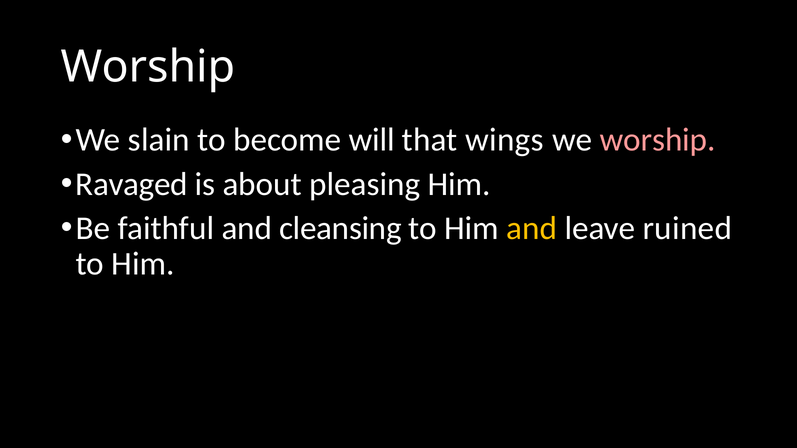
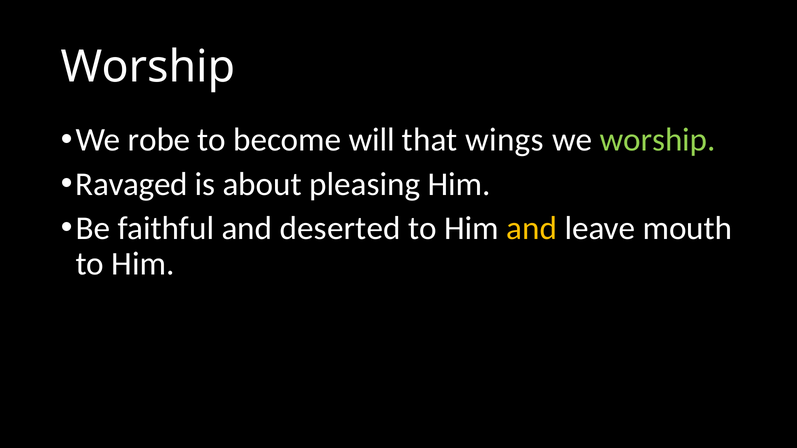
slain: slain -> robe (159, 140)
worship colour: pink -> light green (658, 140)
cleansing: cleansing -> deserted (340, 228)
ruined: ruined -> mouth (687, 228)
